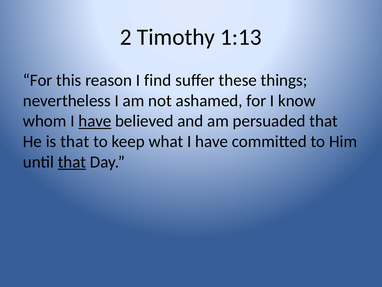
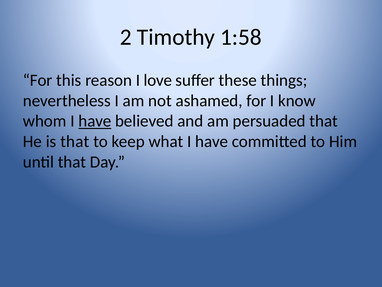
1:13: 1:13 -> 1:58 (241, 37)
find: find -> love (158, 80)
that underline: present -> none (72, 162)
